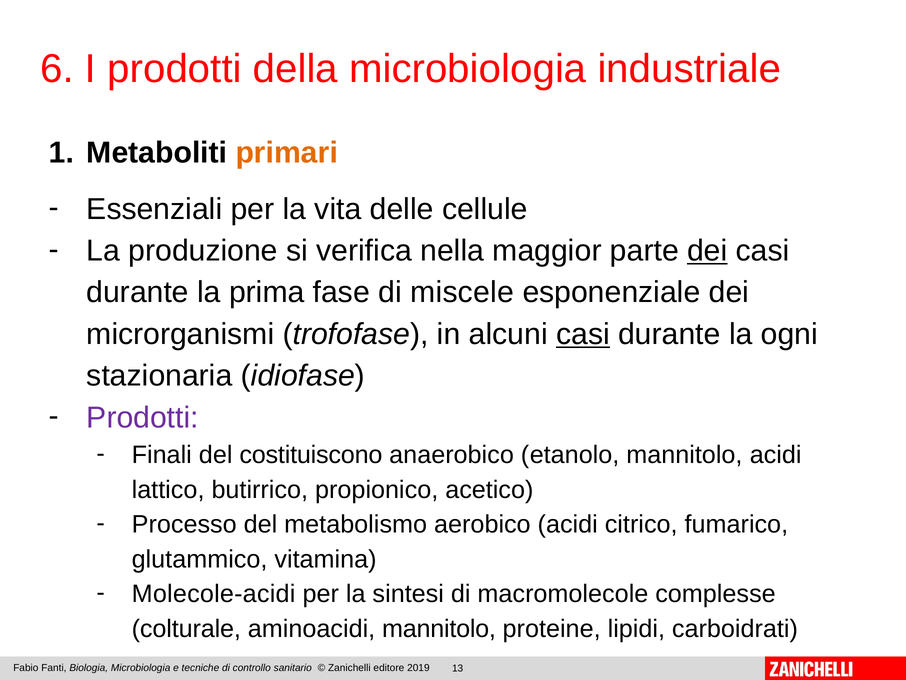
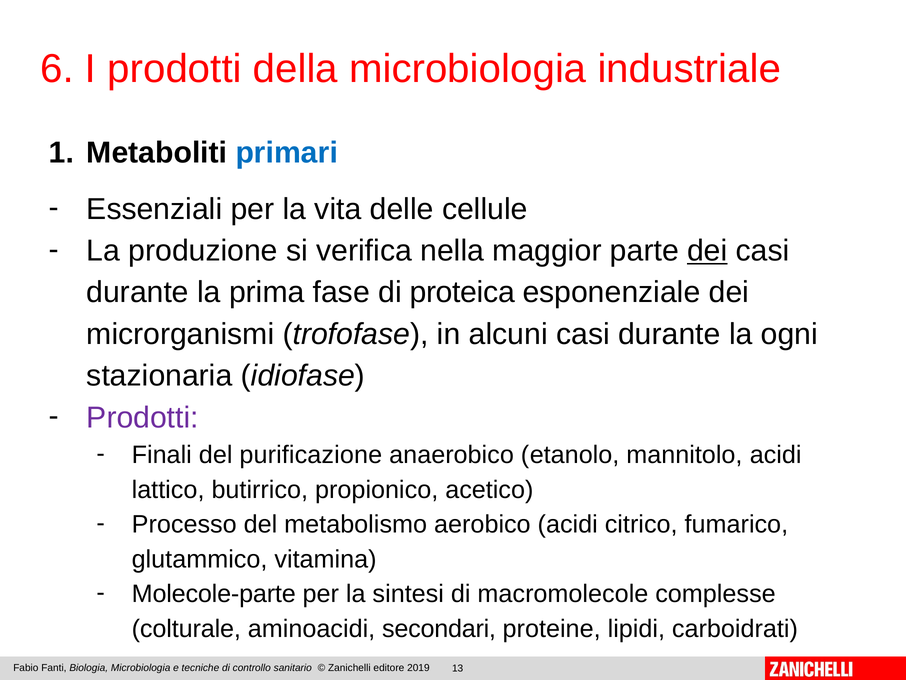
primari colour: orange -> blue (287, 153)
miscele: miscele -> proteica (462, 292)
casi underline: present -> none (583, 334)
costituiscono: costituiscono -> purificazione (311, 455)
Molecole-acidi: Molecole-acidi -> Molecole-parte (214, 594)
aminoacidi mannitolo: mannitolo -> secondari (439, 628)
